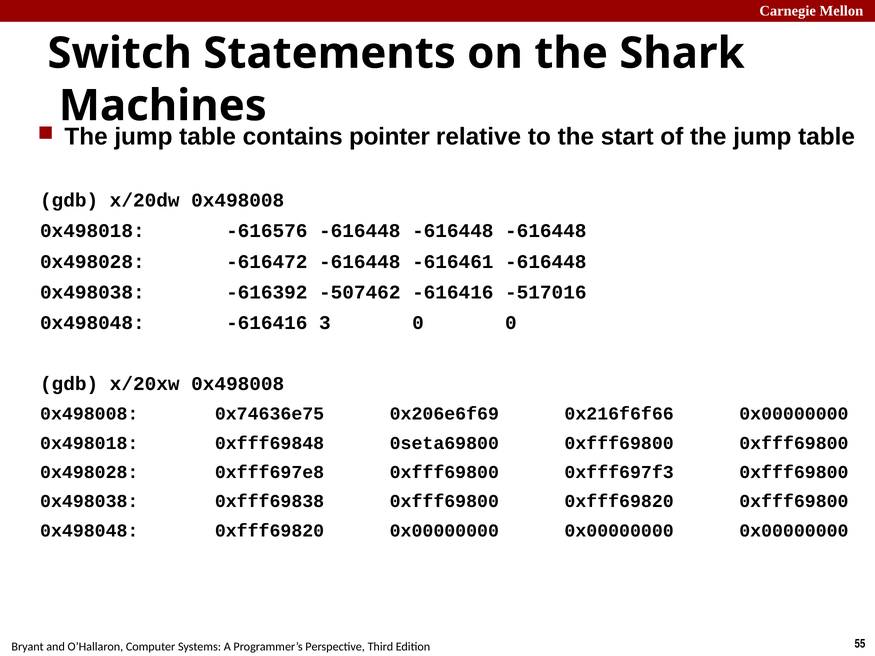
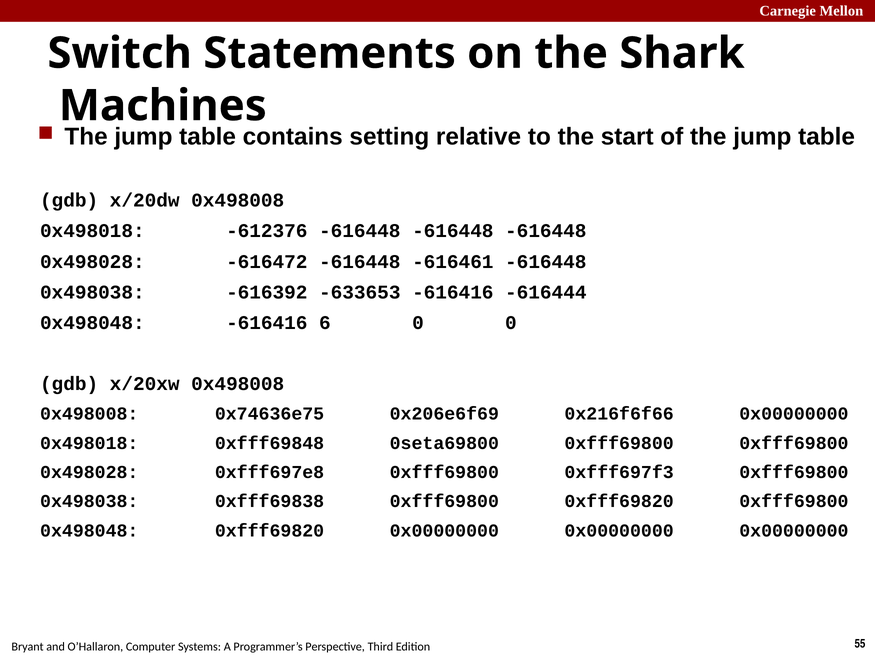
pointer: pointer -> setting (389, 137)
-616576: -616576 -> -612376 (267, 231)
-507462: -507462 -> -633653 (360, 292)
-517016: -517016 -> -616444 (546, 292)
3: 3 -> 6 (325, 323)
